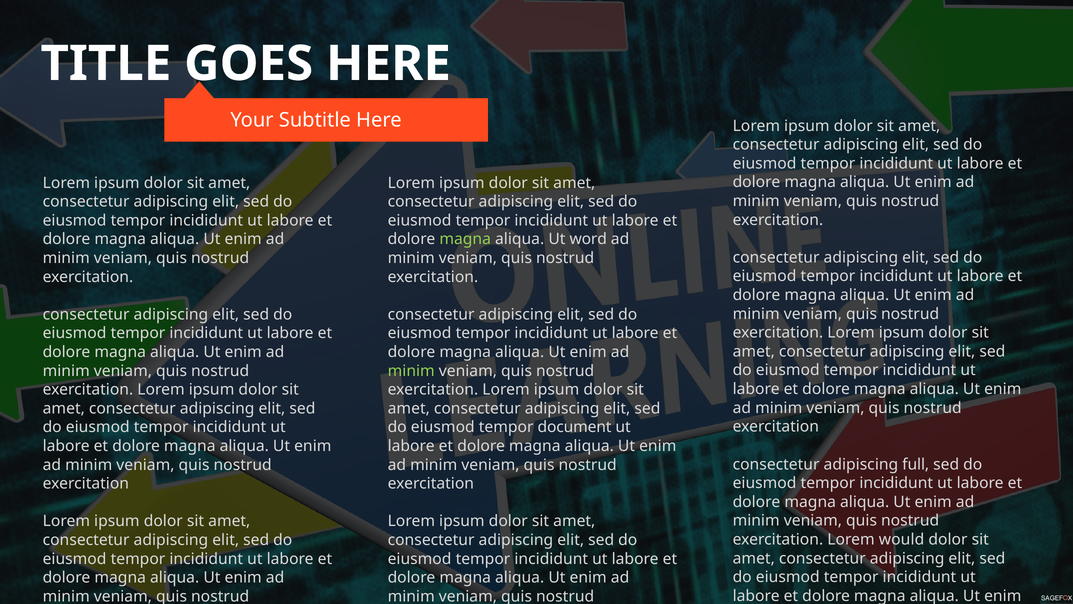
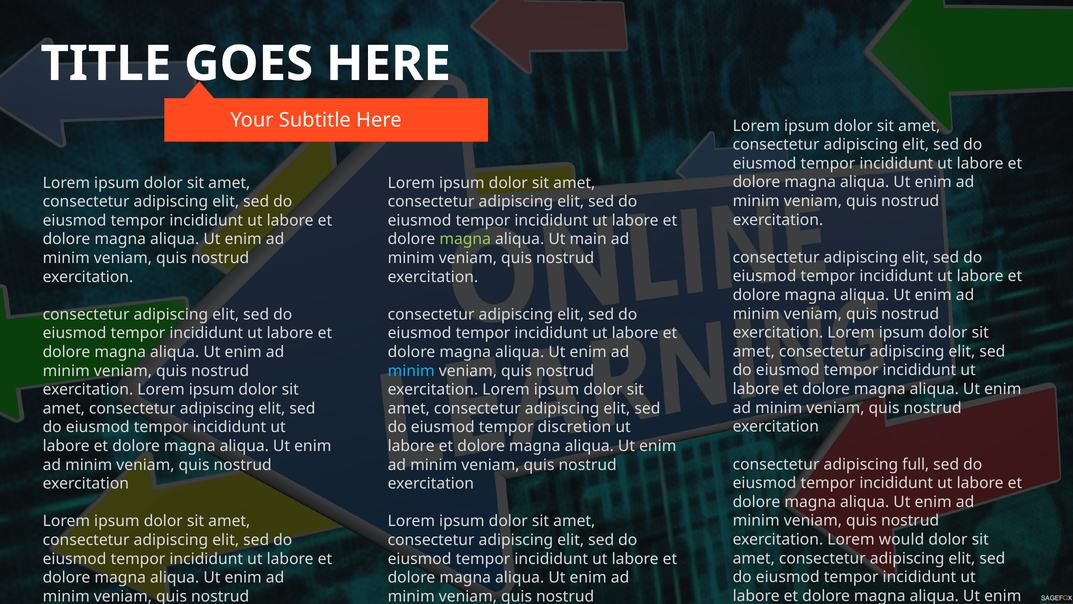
word: word -> main (588, 239)
minim colour: light green -> light blue (411, 371)
document: document -> discretion (574, 427)
